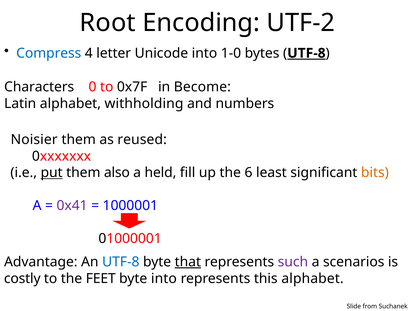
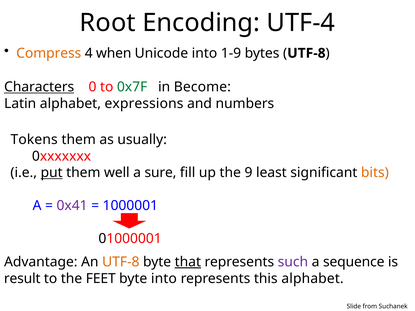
UTF-2: UTF-2 -> UTF-4 (301, 23)
Compress colour: blue -> orange (49, 53)
letter: letter -> when (114, 53)
1-0: 1-0 -> 1-9 (231, 53)
UTF-8 underline: present -> none (306, 53)
Characters underline: none -> present (39, 87)
0x7F colour: black -> green (132, 87)
withholding: withholding -> expressions (144, 104)
Noisier: Noisier -> Tokens (34, 140)
reused: reused -> usually (142, 140)
also: also -> well (117, 173)
held: held -> sure (160, 173)
6: 6 -> 9 (248, 173)
UTF-8 colour: blue -> orange (121, 262)
scenarios: scenarios -> sequence (354, 262)
costly: costly -> result (22, 279)
